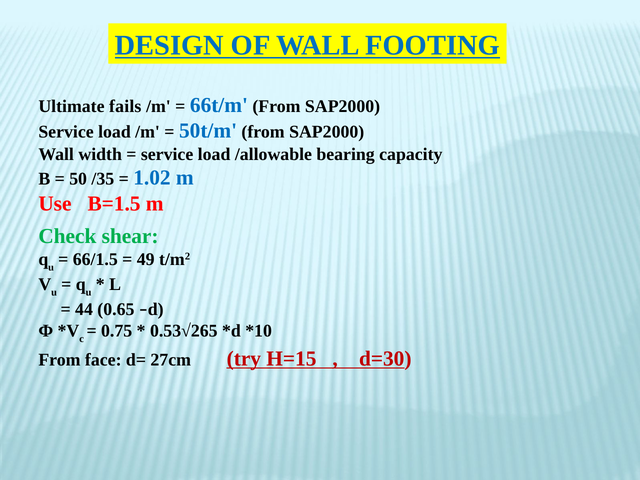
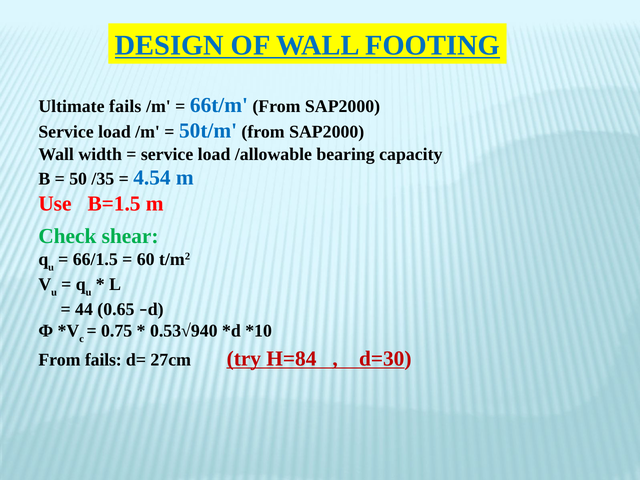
1.02: 1.02 -> 4.54 (152, 178)
49: 49 -> 60 (146, 259)
0.53√265: 0.53√265 -> 0.53√940 (184, 331)
From face: face -> fails (103, 360)
H=15: H=15 -> H=84 (291, 358)
